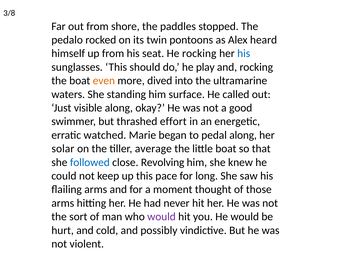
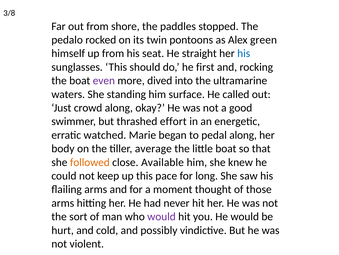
heard: heard -> green (264, 40)
He rocking: rocking -> straight (199, 53)
play: play -> first (205, 67)
even colour: orange -> purple (104, 80)
visible: visible -> crowd (88, 108)
solar: solar -> body (63, 148)
followed colour: blue -> orange (90, 162)
Revolving: Revolving -> Available (163, 162)
